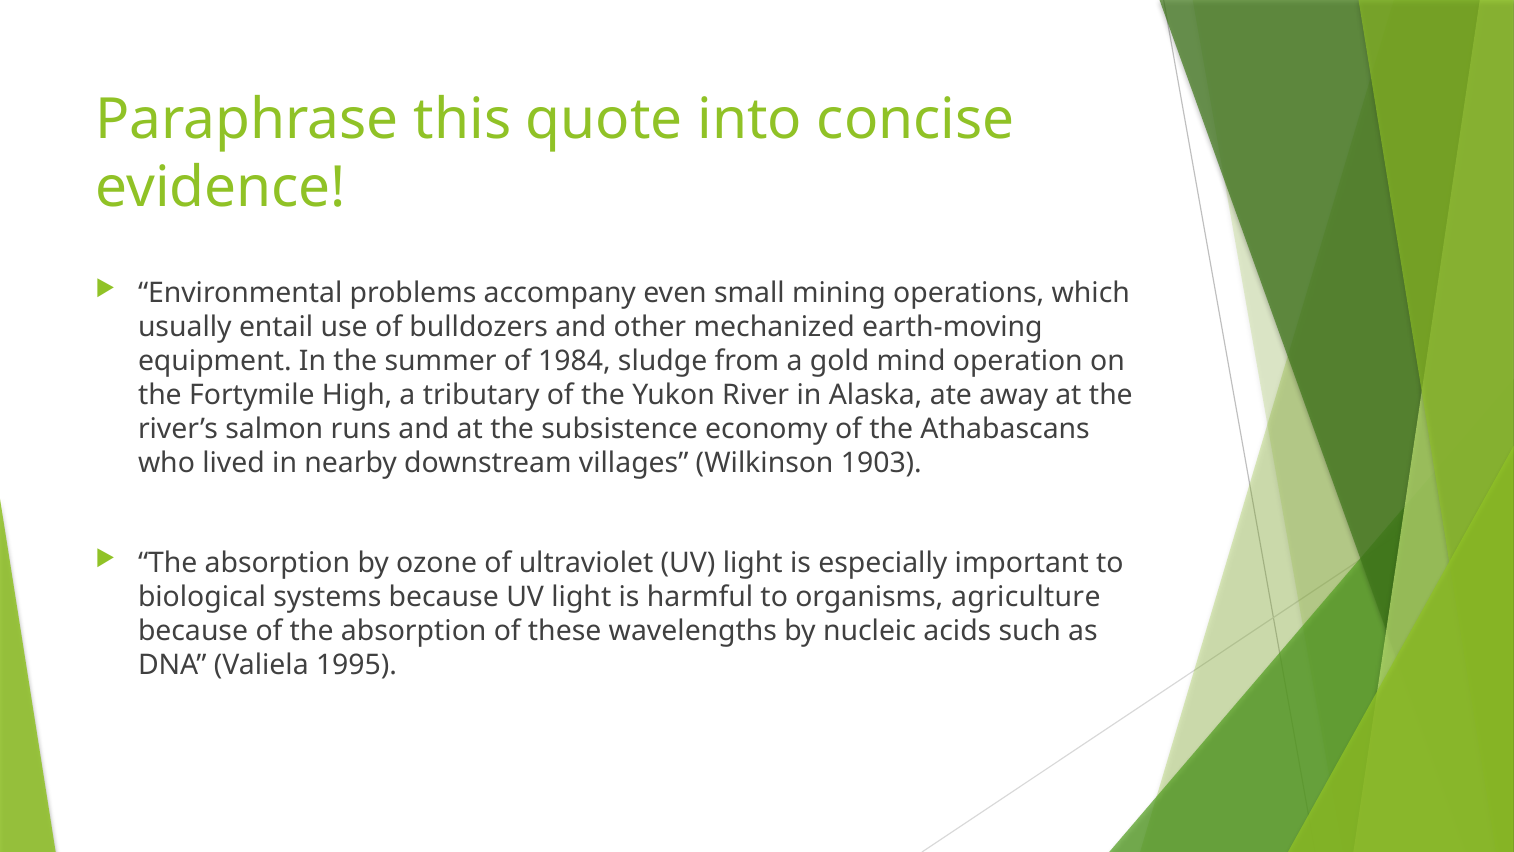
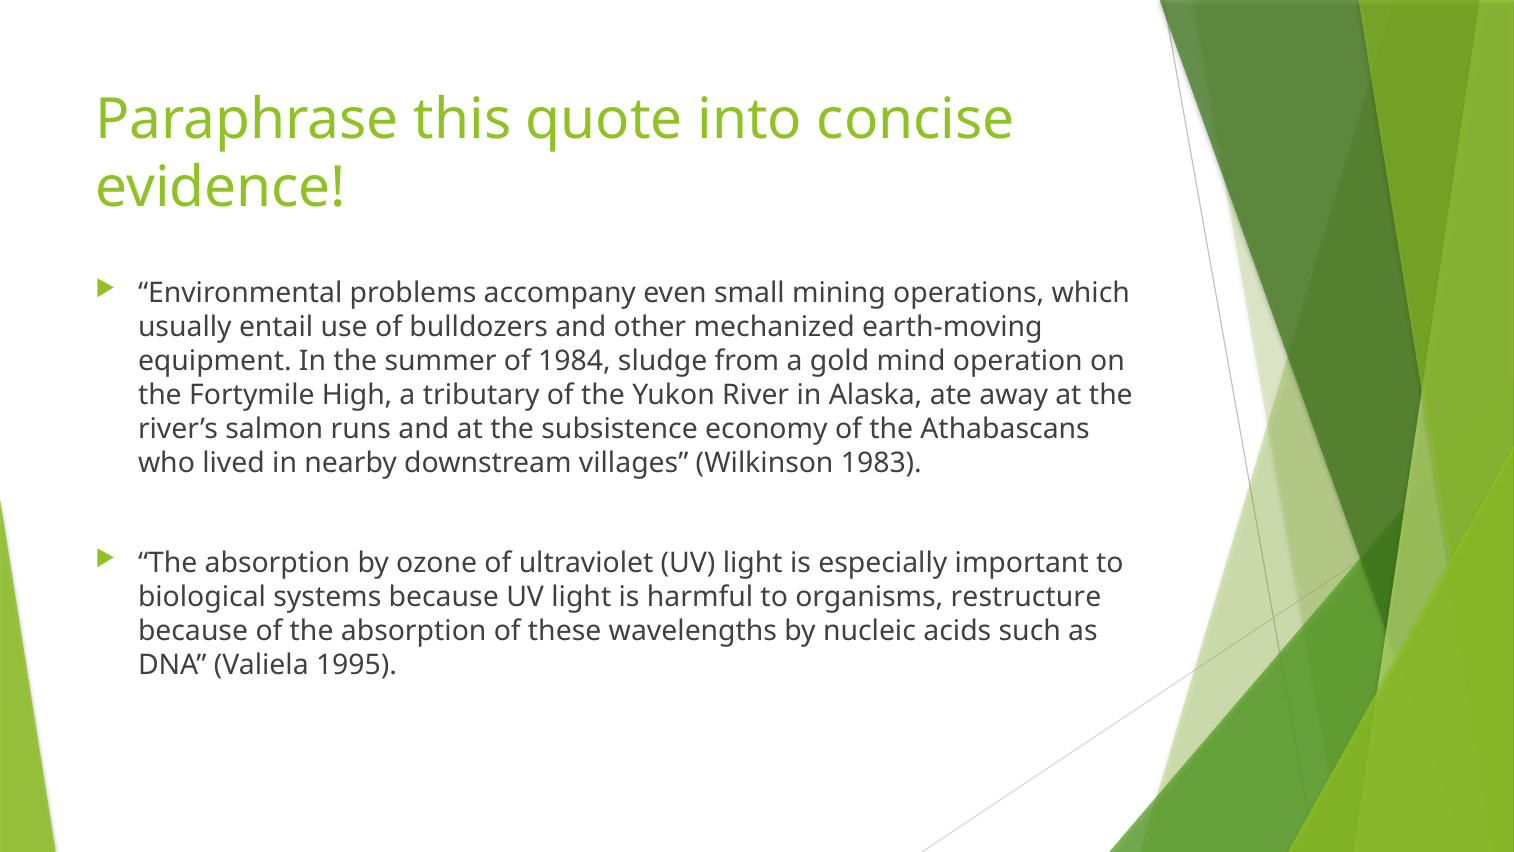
1903: 1903 -> 1983 (881, 463)
agriculture: agriculture -> restructure (1026, 597)
